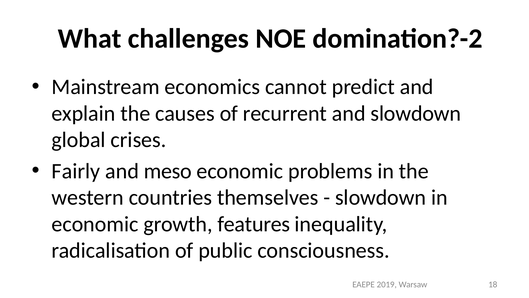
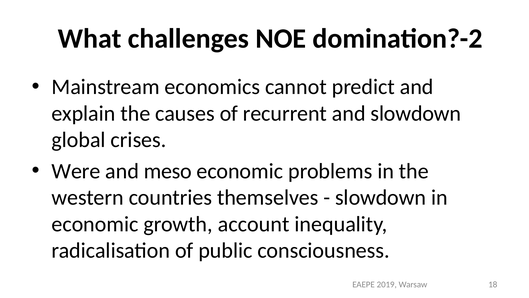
Fairly: Fairly -> Were (76, 171)
features: features -> account (254, 224)
